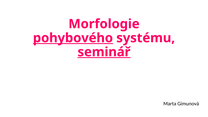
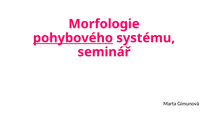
seminář underline: present -> none (104, 52)
